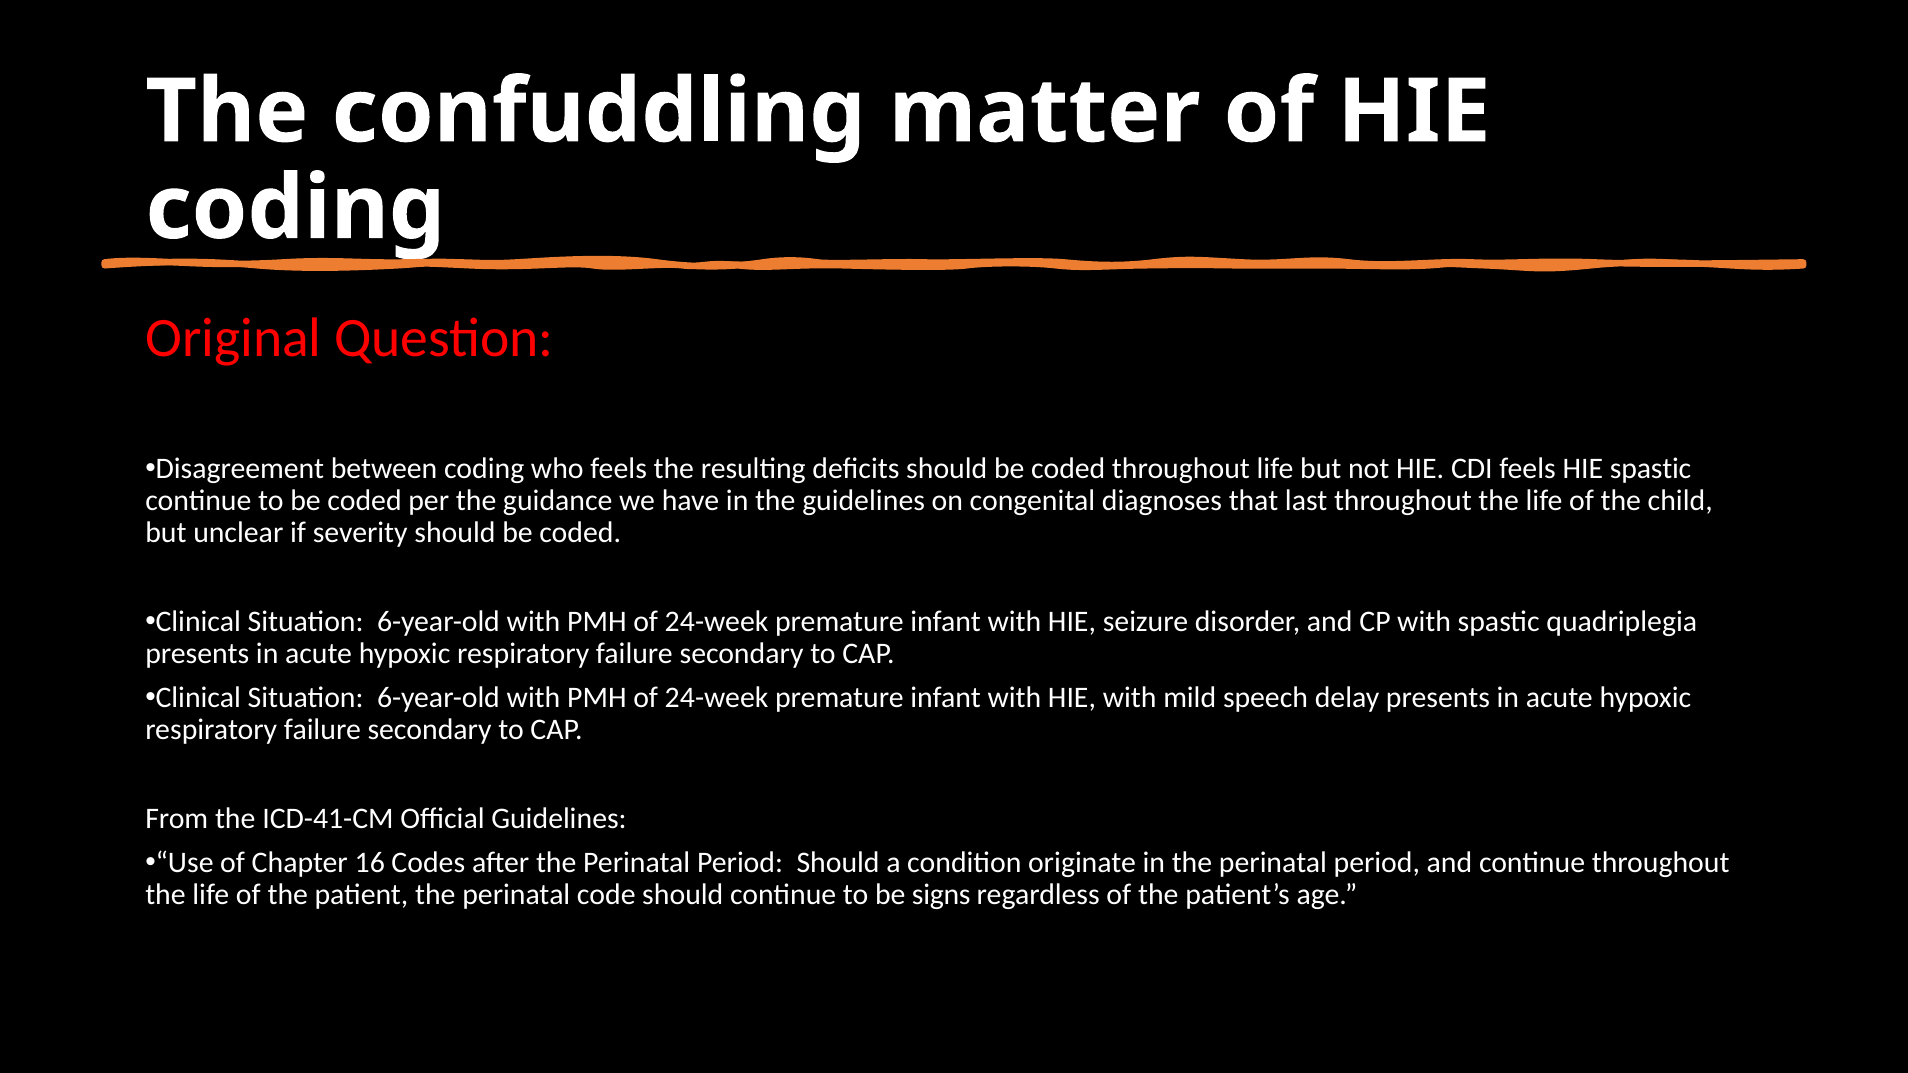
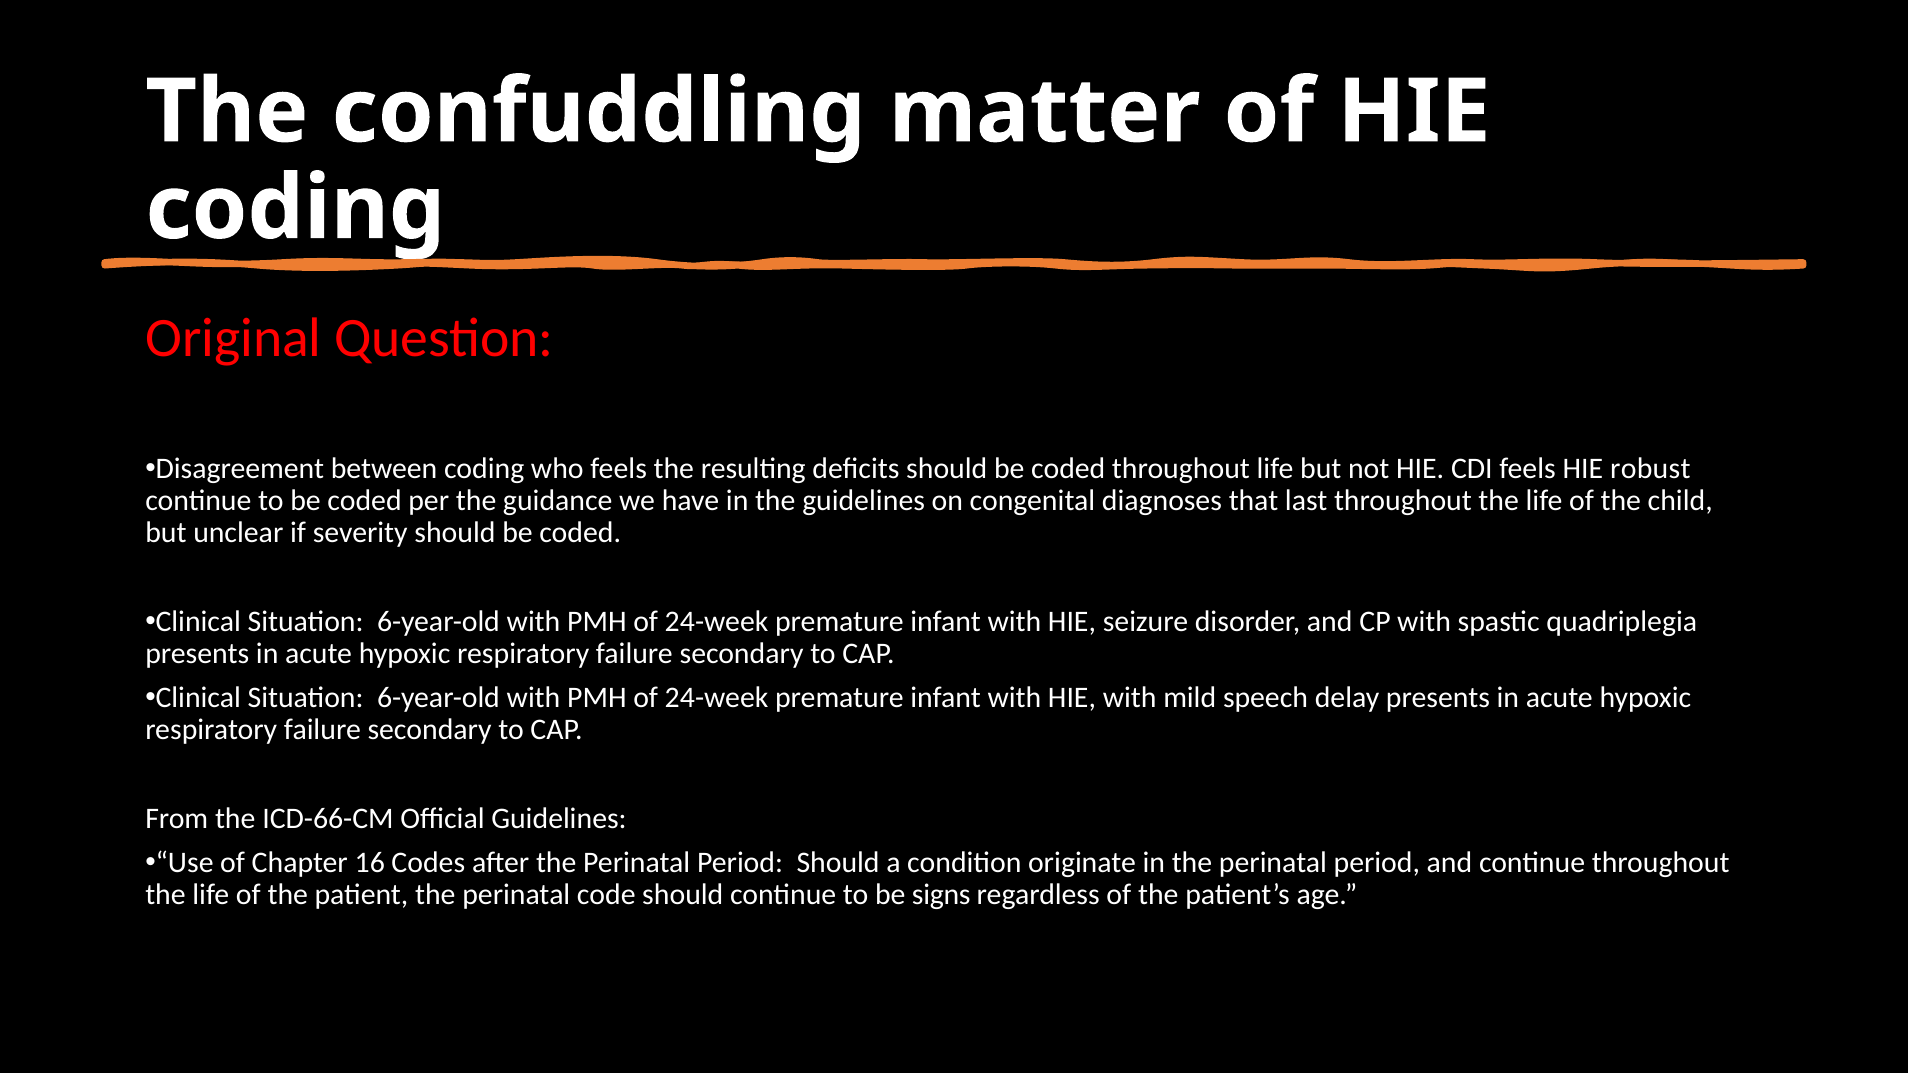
HIE spastic: spastic -> robust (1650, 469)
ICD-41-CM: ICD-41-CM -> ICD-66-CM (328, 818)
